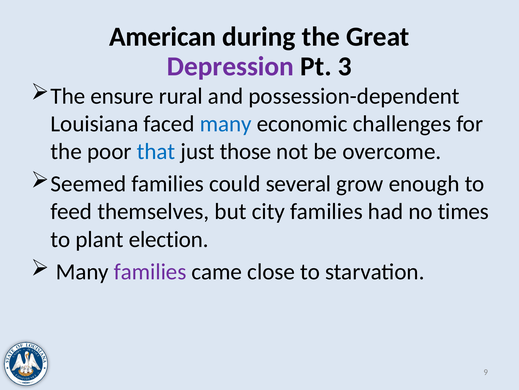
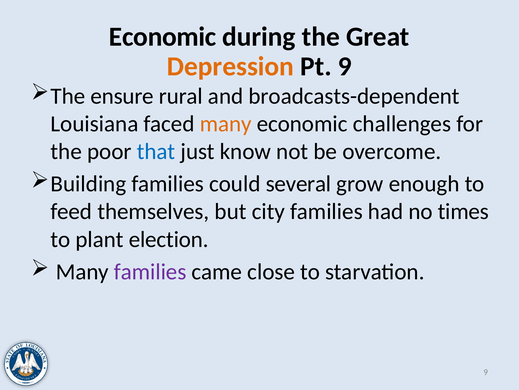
American: American -> Economic (163, 37)
Depression colour: purple -> orange (230, 66)
Pt 3: 3 -> 9 (345, 66)
possession-dependent: possession-dependent -> broadcasts-dependent (354, 96)
many colour: blue -> orange (226, 124)
those: those -> know (245, 151)
Seemed: Seemed -> Building (88, 184)
